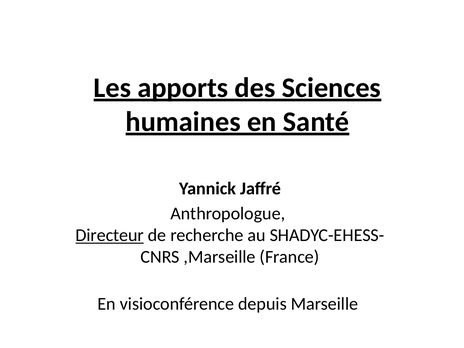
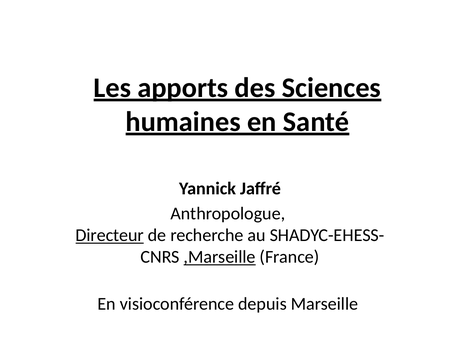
,Marseille underline: none -> present (220, 257)
